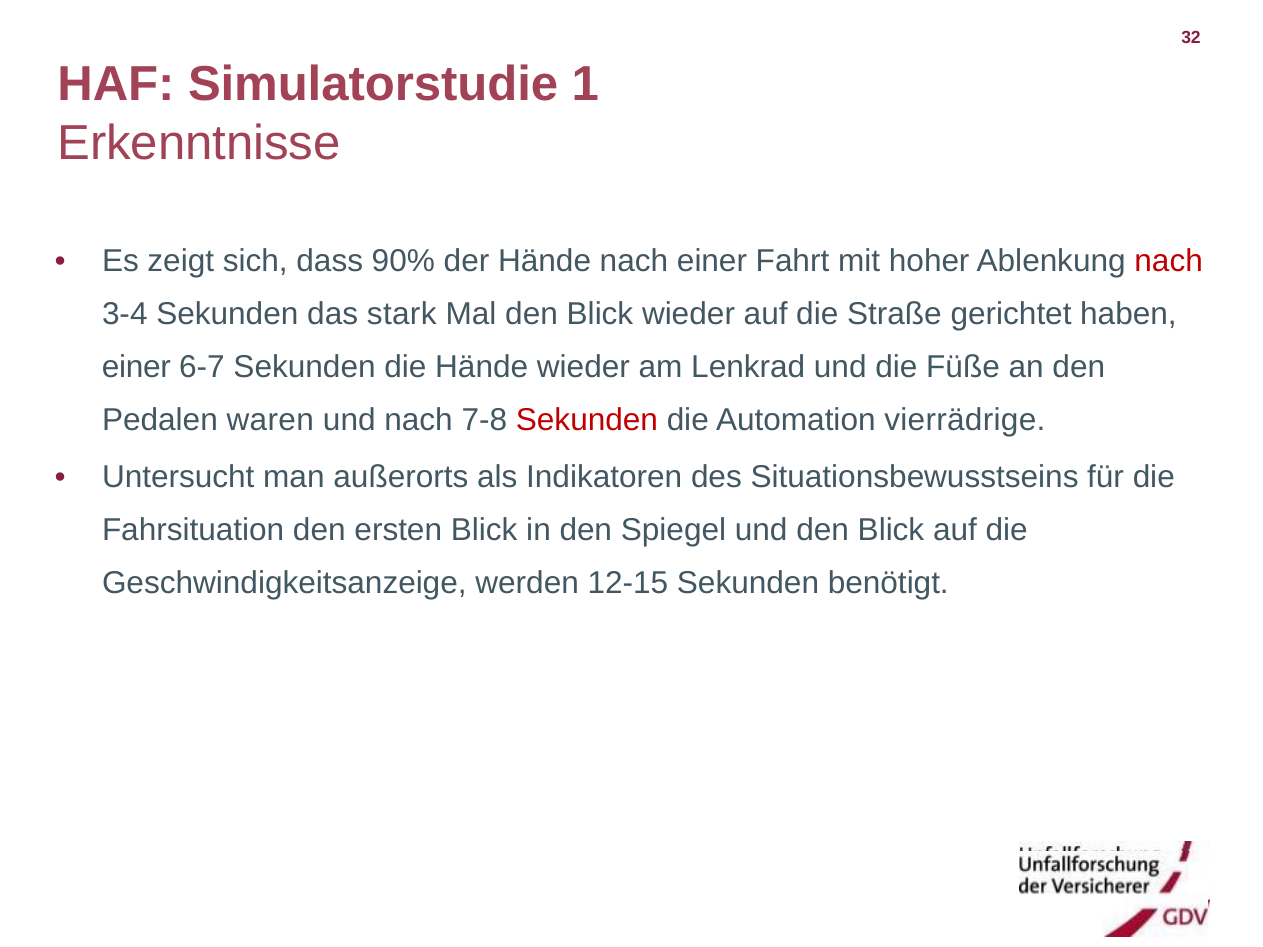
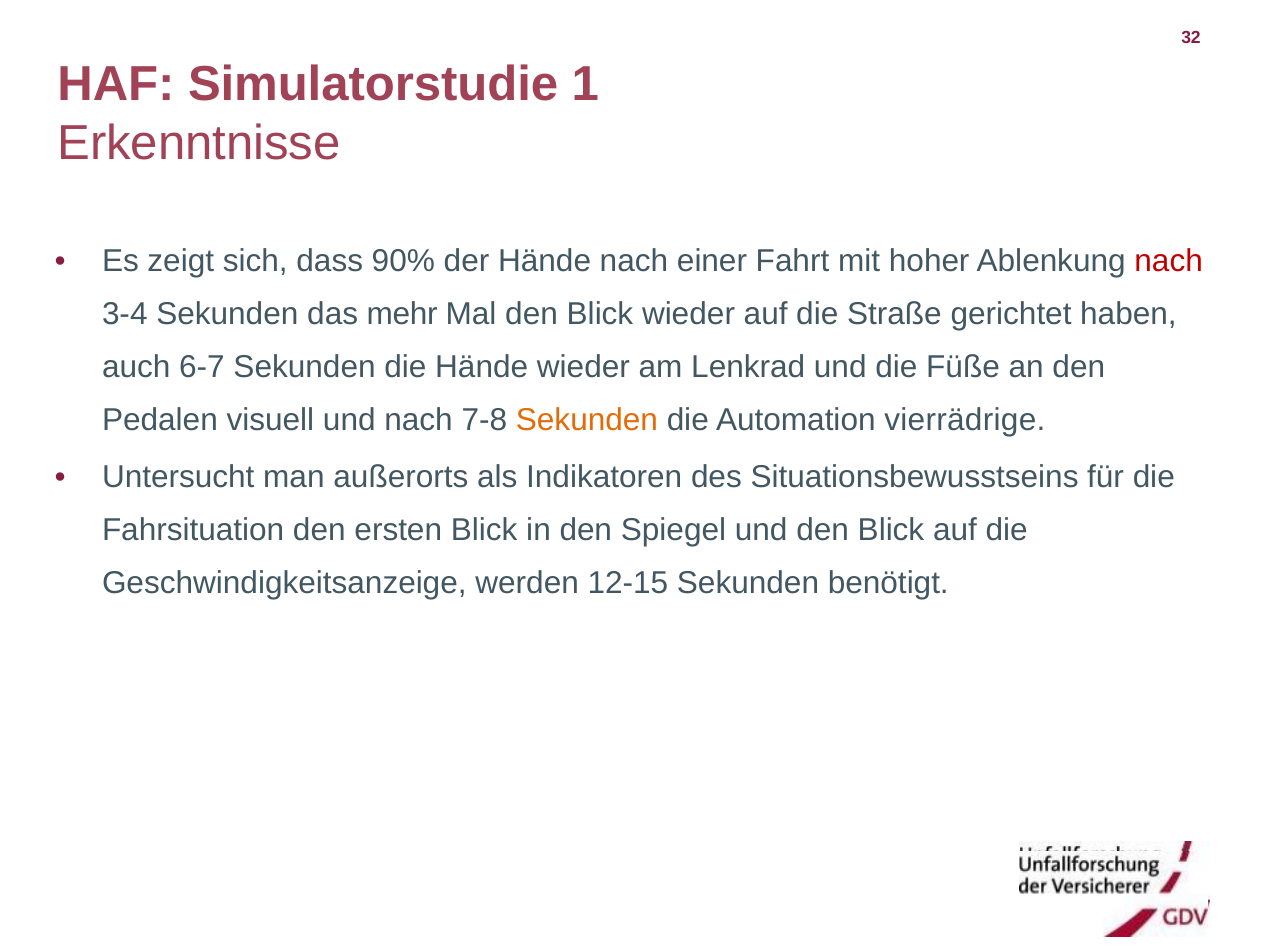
stark: stark -> mehr (402, 314)
einer: einer -> auch (136, 367)
waren: waren -> visuell (270, 420)
Sekunden colour: red -> orange (587, 420)
